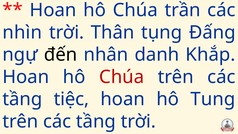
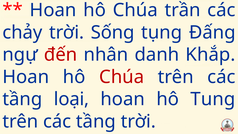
nhìn: nhìn -> chảy (22, 32)
Thân: Thân -> Sống (113, 32)
đến colour: black -> red (61, 55)
tiệc: tiệc -> loại (71, 99)
